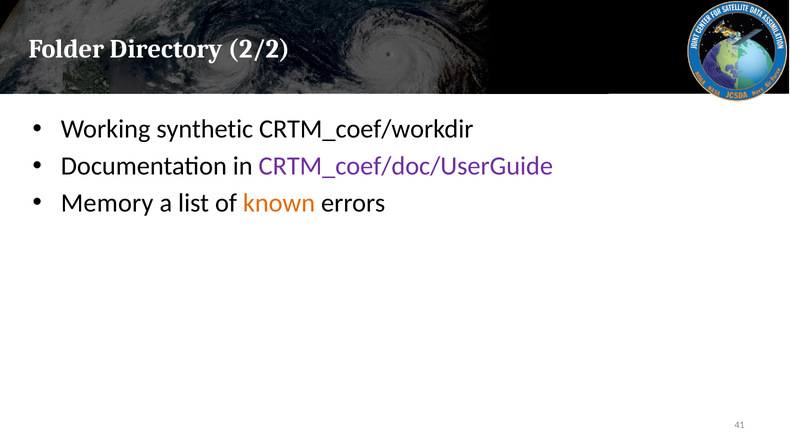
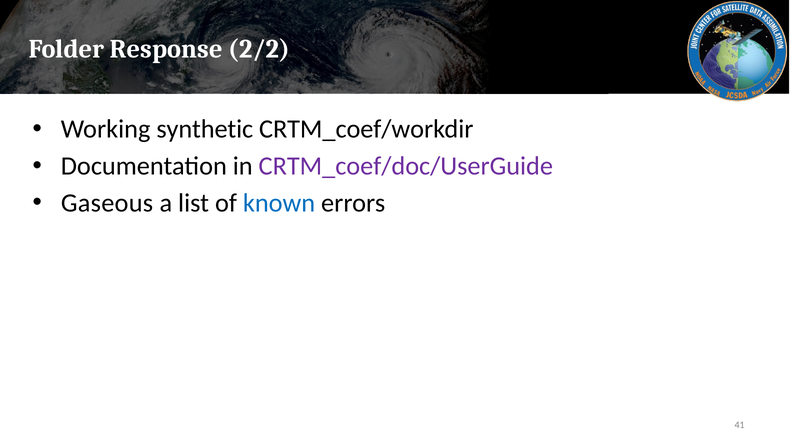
Directory: Directory -> Response (166, 49)
Memory: Memory -> Gaseous (107, 203)
known colour: orange -> blue (279, 203)
